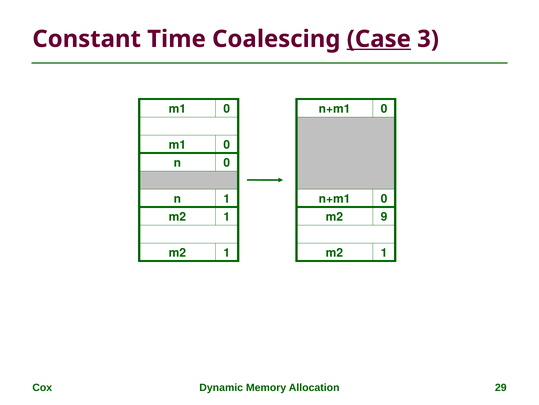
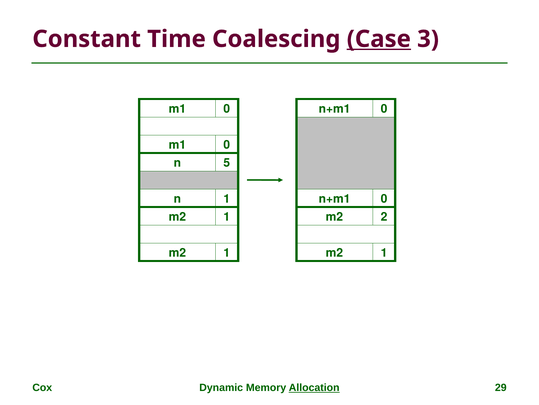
n 0: 0 -> 5 (227, 163)
9: 9 -> 2 (384, 216)
Allocation underline: none -> present (314, 387)
